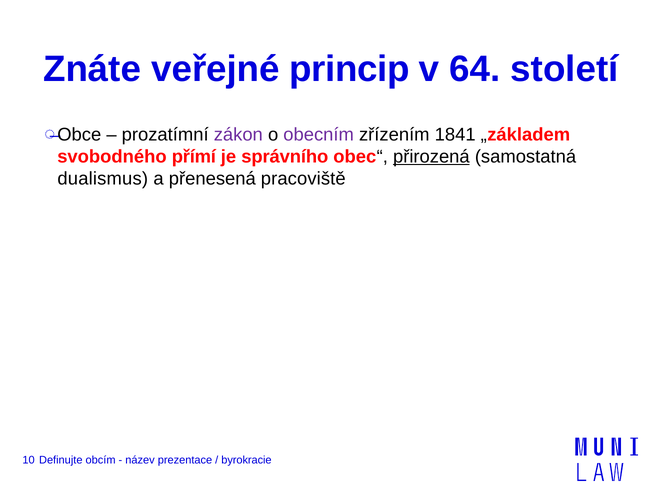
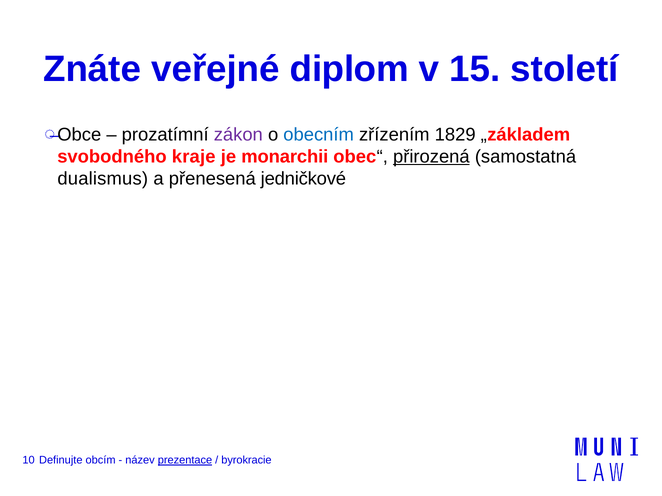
princip: princip -> diplom (349, 69)
64: 64 -> 15 (475, 69)
obecním colour: purple -> blue (319, 135)
1841: 1841 -> 1829 (455, 135)
přímí: přímí -> kraje (194, 157)
správního: správního -> monarchii (285, 157)
pracoviště: pracoviště -> jedničkové (303, 179)
prezentace underline: none -> present (185, 461)
